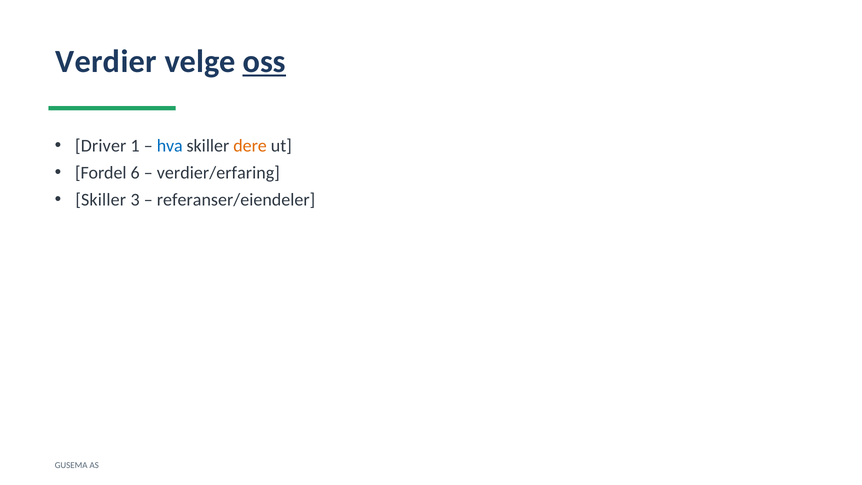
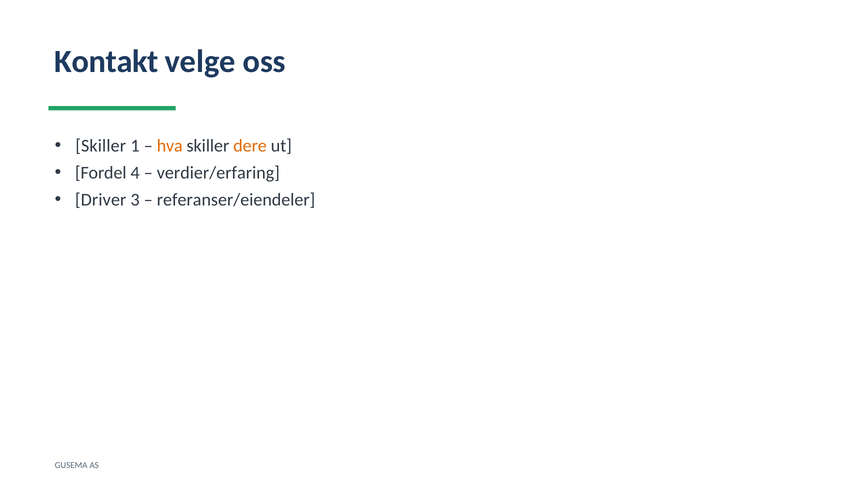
Verdier: Verdier -> Kontakt (106, 62)
oss underline: present -> none (264, 62)
Driver: Driver -> Skiller (101, 146)
hva colour: blue -> orange (170, 146)
6: 6 -> 4 (135, 173)
Skiller: Skiller -> Driver (101, 200)
